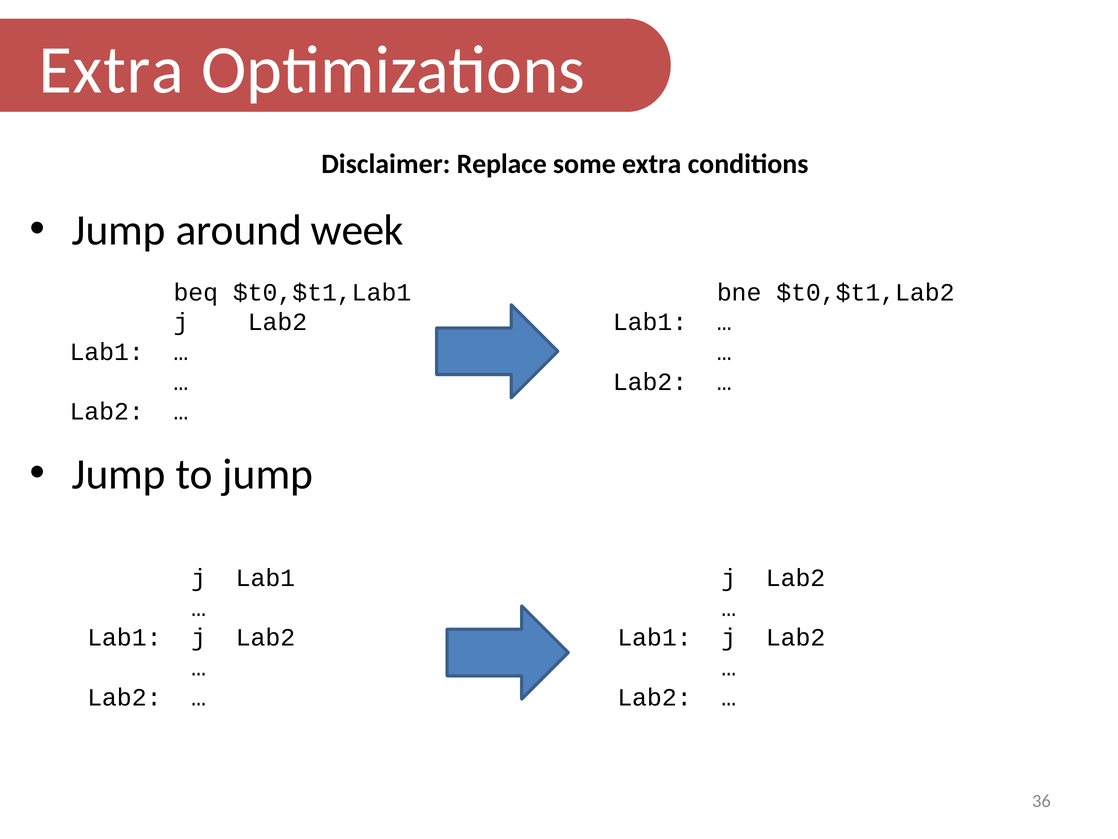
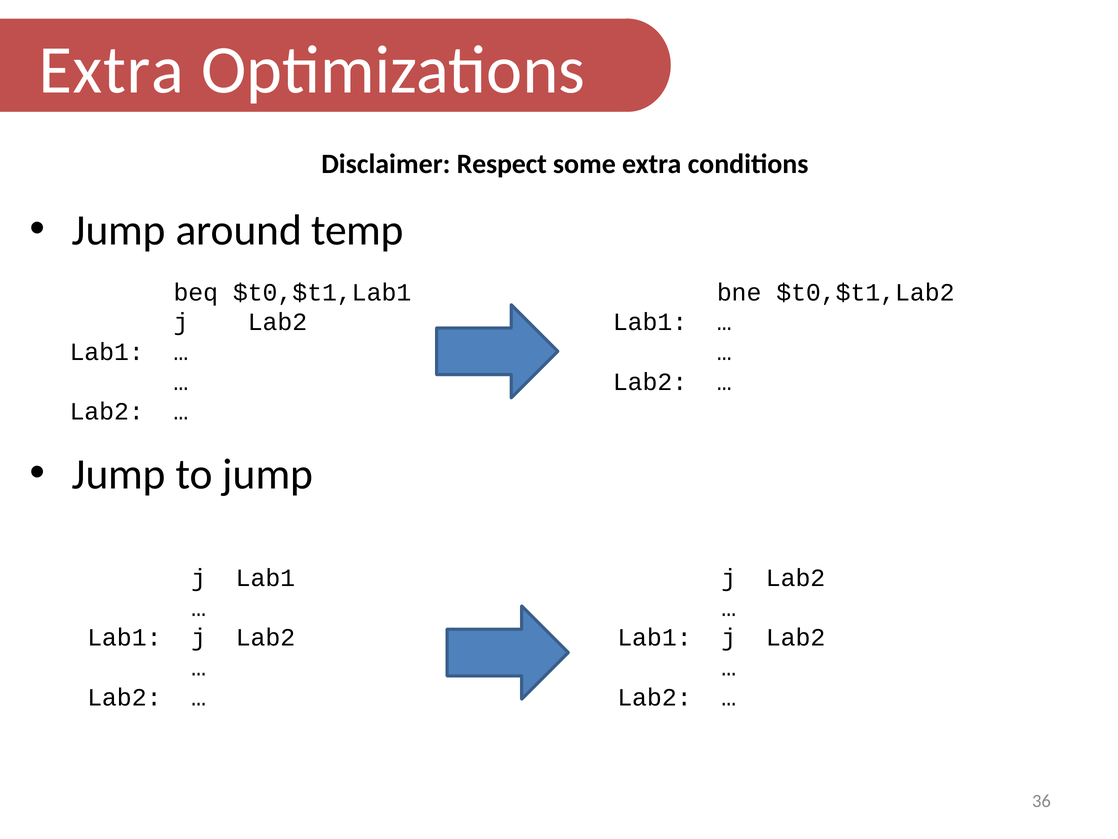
Replace: Replace -> Respect (502, 164)
week: week -> temp (357, 230)
